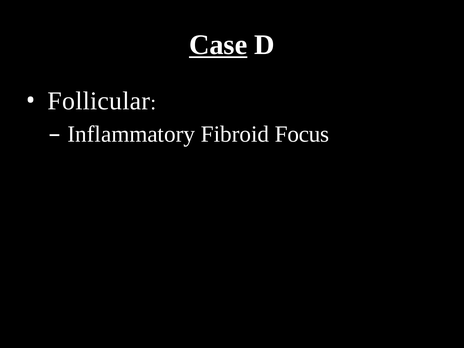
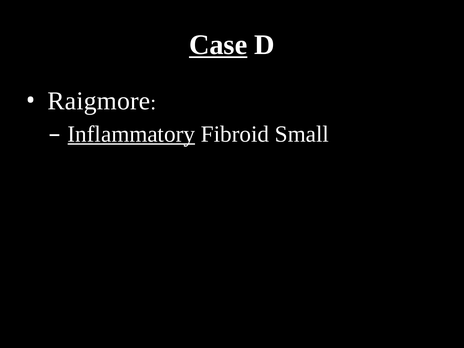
Follicular: Follicular -> Raigmore (99, 101)
Inflammatory underline: none -> present (131, 134)
Focus: Focus -> Small (302, 134)
